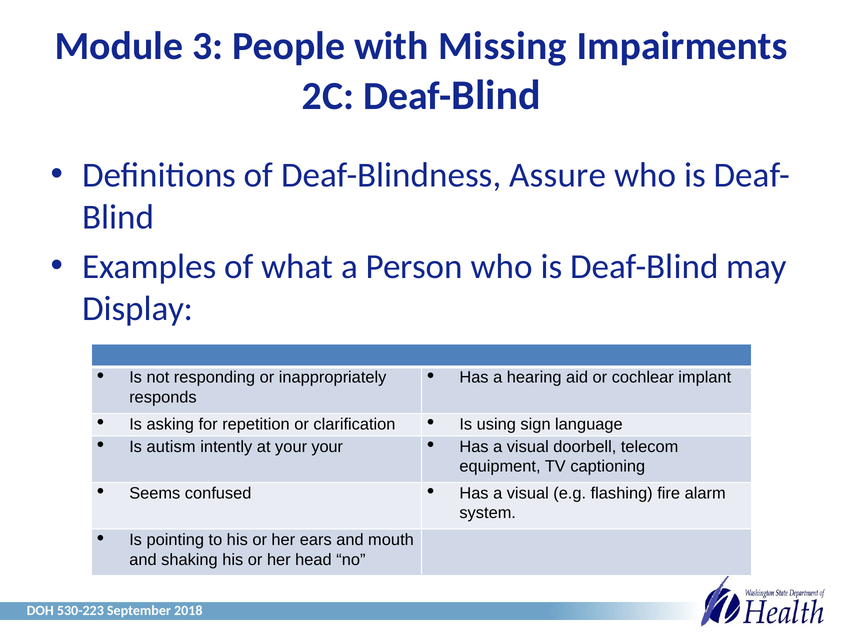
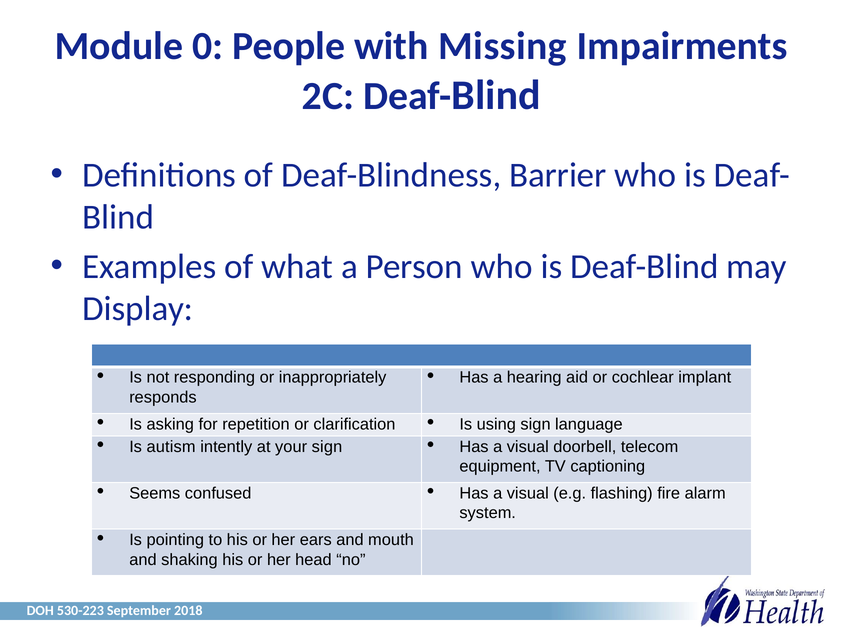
3: 3 -> 0 (208, 46)
Assure: Assure -> Barrier (558, 175)
your your: your -> sign (327, 447)
